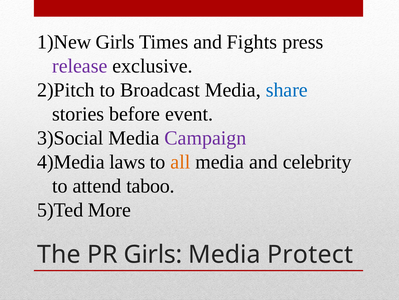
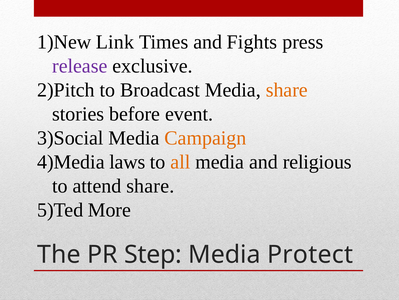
Girls: Girls -> Link (115, 42)
share colour: blue -> orange (287, 90)
Campaign colour: purple -> orange (205, 138)
celebrity: celebrity -> religious (317, 162)
attend taboo: taboo -> share (150, 186)
PR Girls: Girls -> Step (153, 254)
